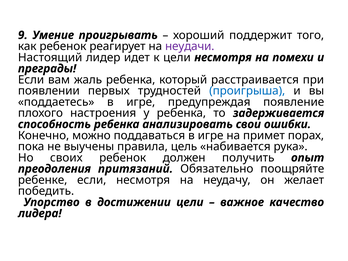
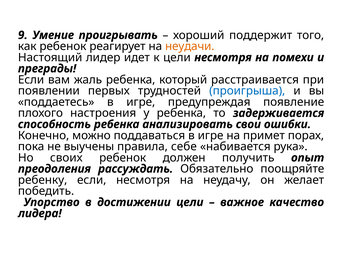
неудачи colour: purple -> orange (190, 46)
цель: цель -> себе (184, 147)
притязаний: притязаний -> рассуждать (136, 169)
ребенке: ребенке -> ребенку (43, 180)
